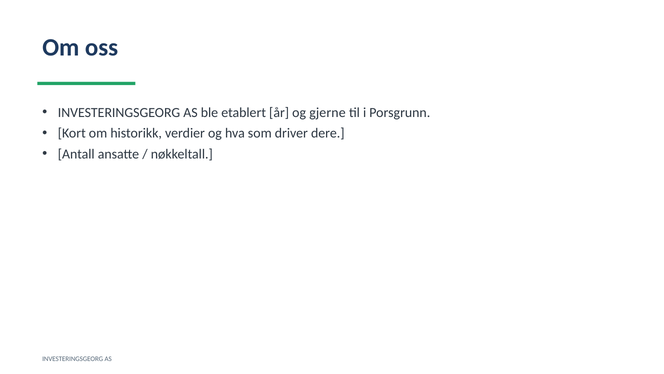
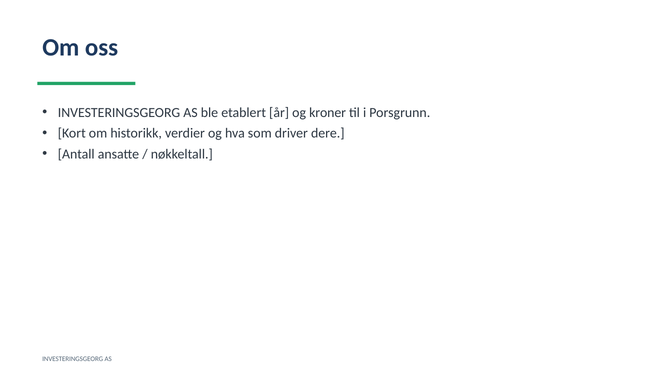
gjerne: gjerne -> kroner (328, 112)
